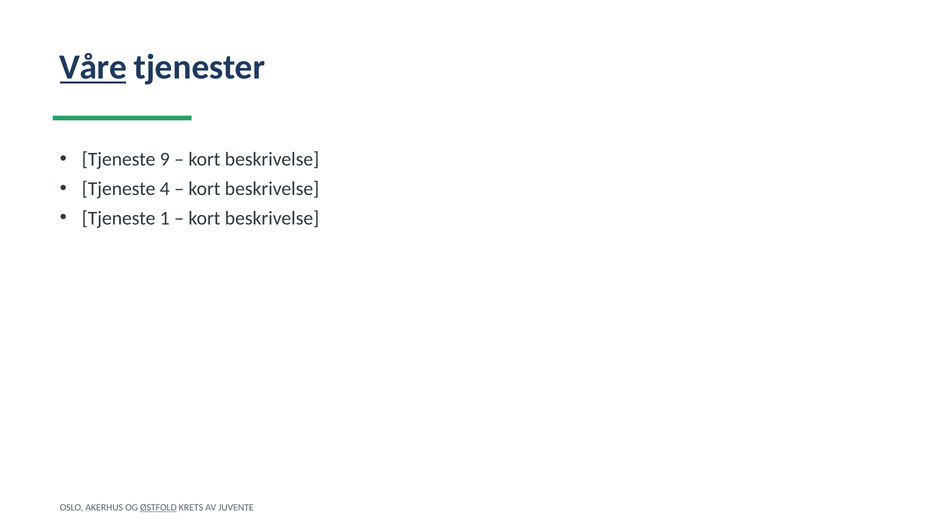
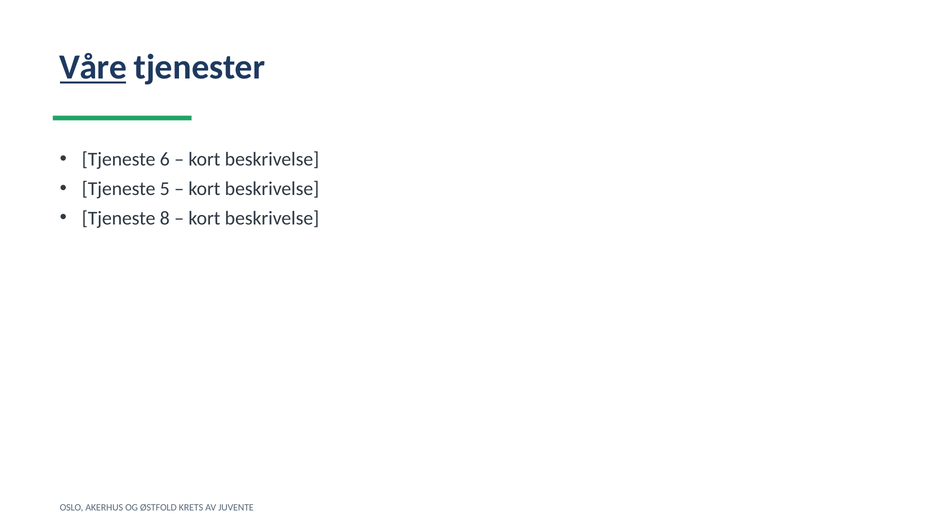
9: 9 -> 6 (165, 159)
4: 4 -> 5 (165, 189)
1: 1 -> 8 (165, 218)
ØSTFOLD underline: present -> none (158, 507)
